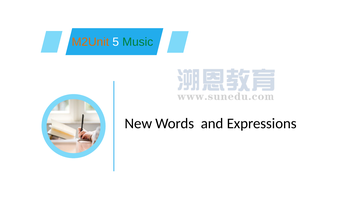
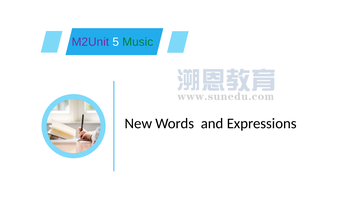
M2Unit colour: orange -> purple (90, 42)
